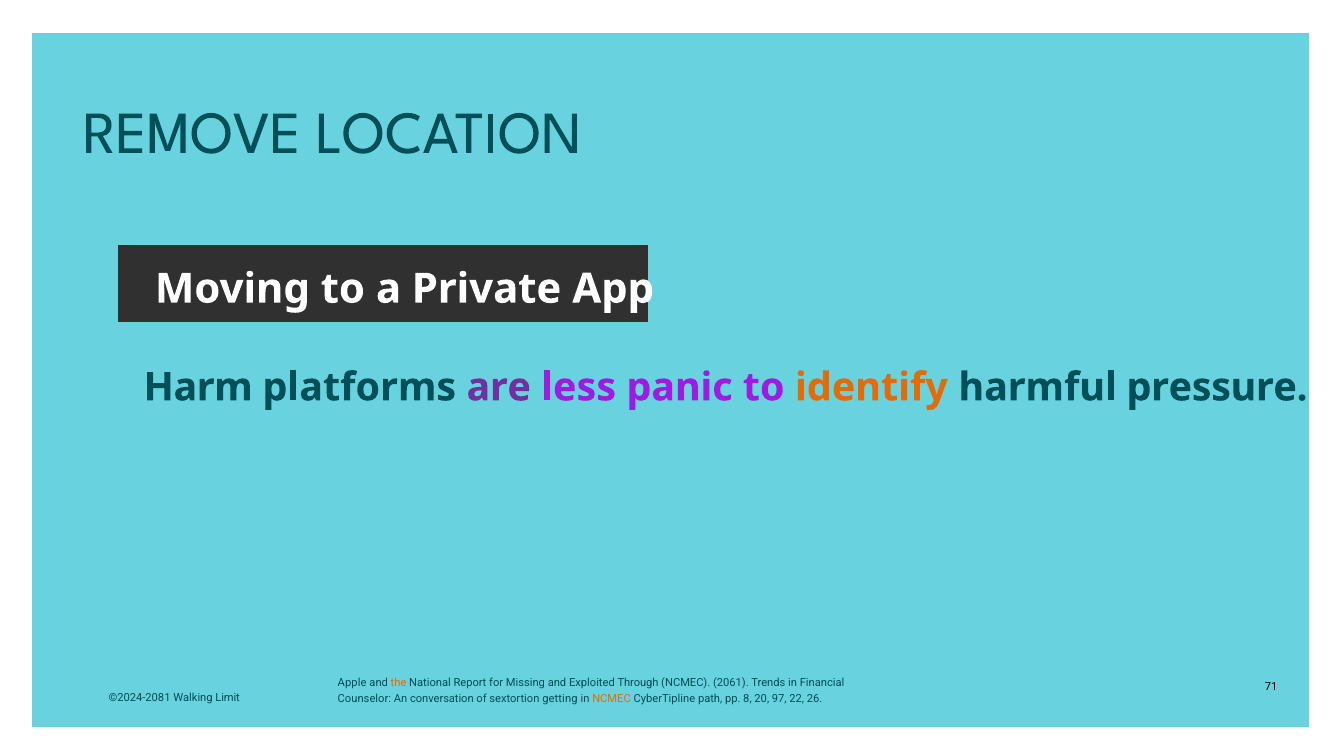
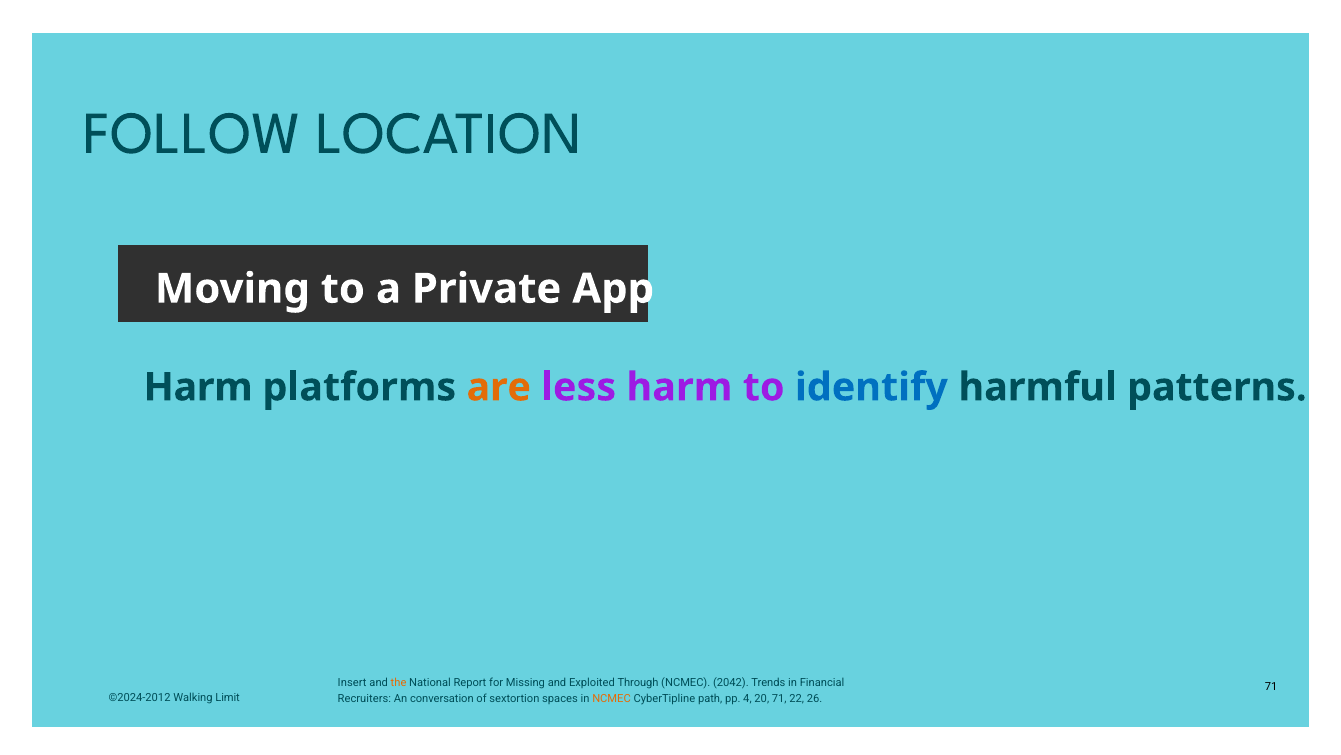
REMOVE: REMOVE -> FOLLOW (192, 133)
are colour: purple -> orange (499, 387)
less panic: panic -> harm (679, 387)
identify colour: orange -> blue (871, 387)
pressure: pressure -> patterns (1217, 387)
Apple: Apple -> Insert (352, 683)
2061: 2061 -> 2042 (731, 683)
©2024-2081: ©2024-2081 -> ©2024-2012 (140, 697)
Counselor: Counselor -> Recruiters (364, 698)
getting: getting -> spaces (560, 698)
8: 8 -> 4 (747, 698)
20 97: 97 -> 71 (779, 698)
